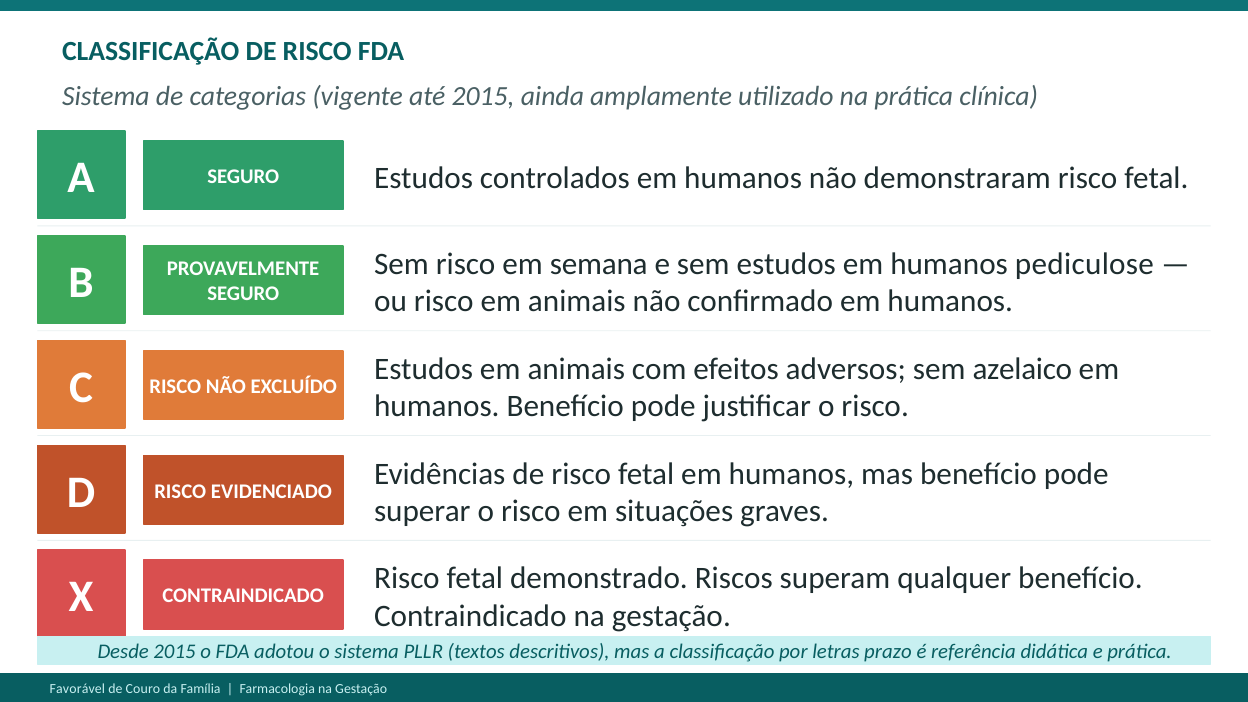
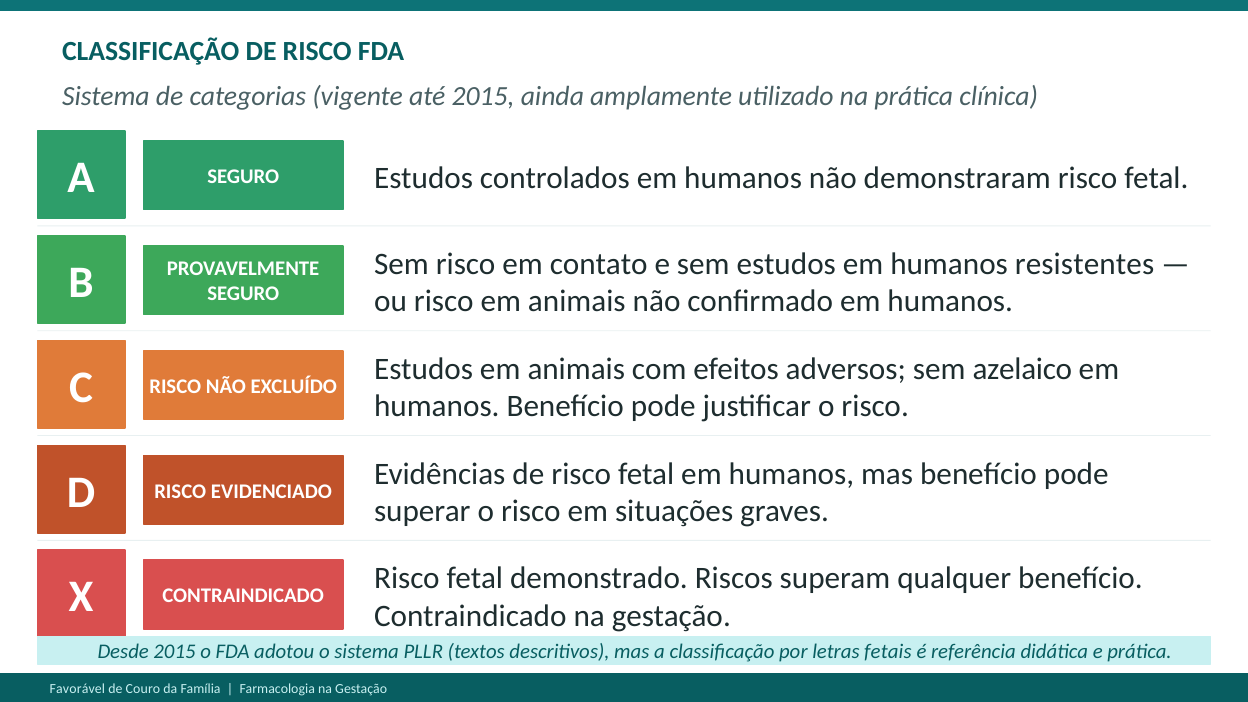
semana: semana -> contato (599, 264)
pediculose: pediculose -> resistentes (1085, 264)
prazo: prazo -> fetais (888, 652)
